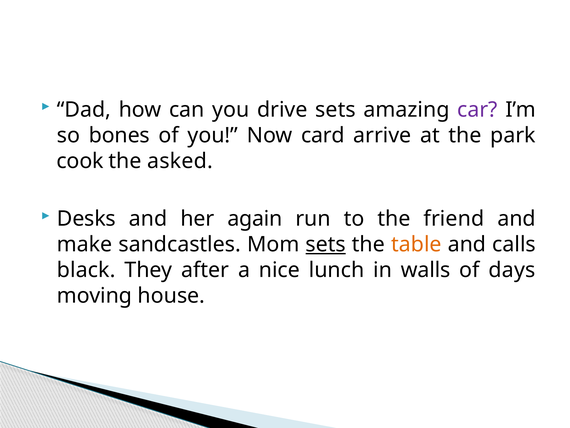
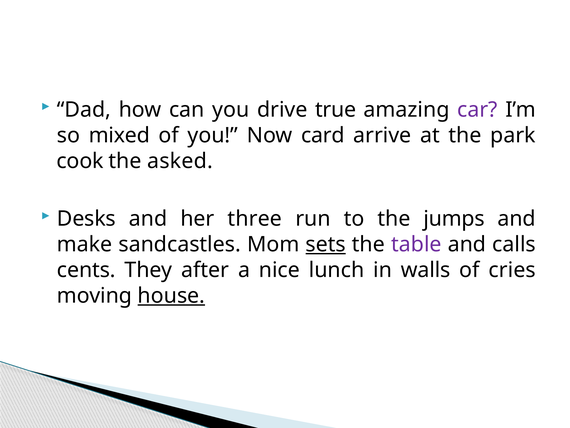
drive sets: sets -> true (336, 109)
bones: bones -> mixed (119, 135)
again: again -> three (255, 218)
friend: friend -> jumps (454, 218)
table colour: orange -> purple (416, 244)
black: black -> cents (86, 270)
days: days -> cries (512, 270)
house underline: none -> present (171, 296)
